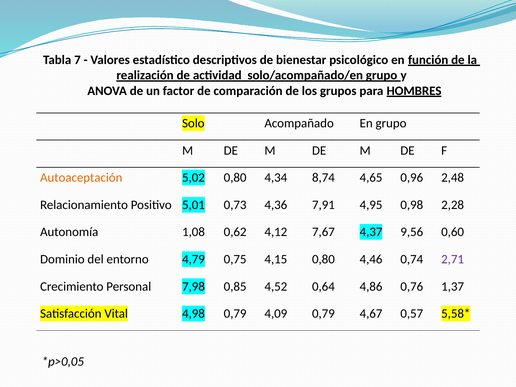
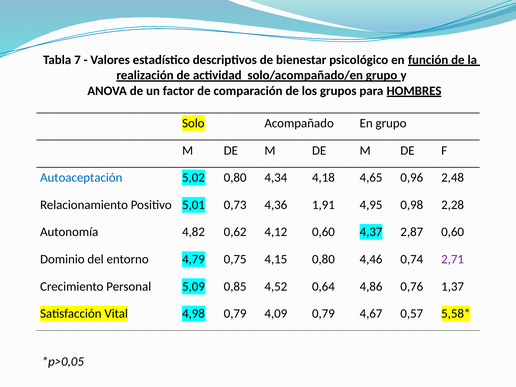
Autoaceptación colour: orange -> blue (81, 178)
8,74: 8,74 -> 4,18 (323, 178)
7,91: 7,91 -> 1,91 (323, 205)
1,08: 1,08 -> 4,82 (193, 232)
4,12 7,67: 7,67 -> 0,60 (323, 232)
9,56: 9,56 -> 2,87 (412, 232)
7,98: 7,98 -> 5,09 (193, 286)
